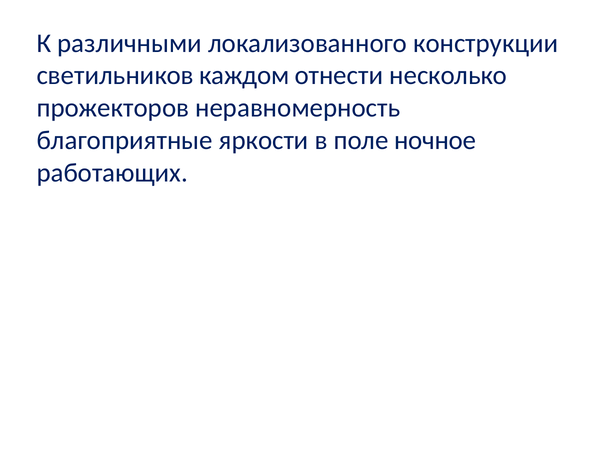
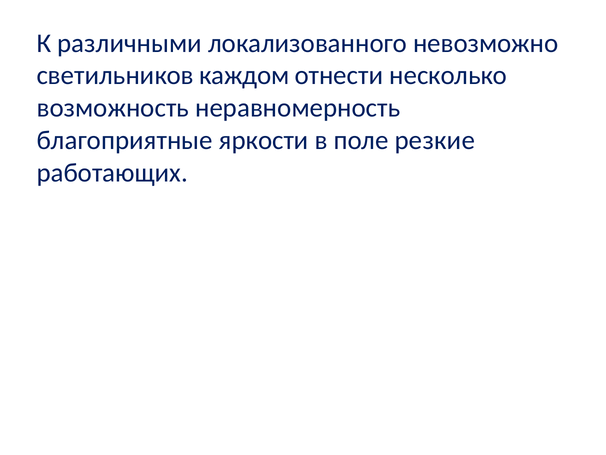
конструкции: конструкции -> невозможно (486, 43)
прожекторов: прожекторов -> возможность (113, 108)
ночное: ночное -> резкие (435, 140)
